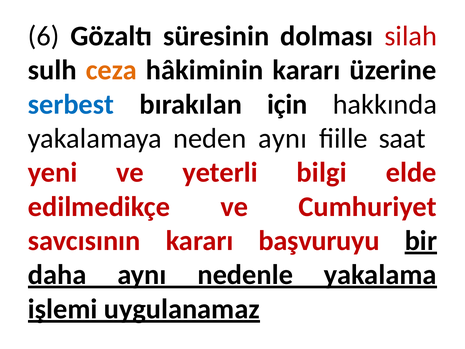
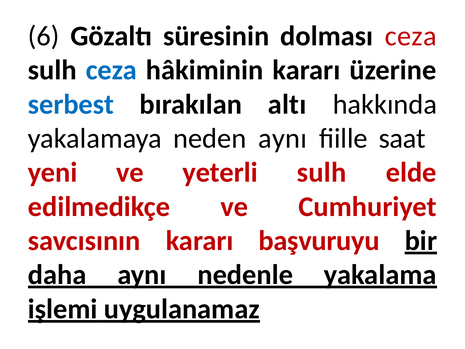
dolması silah: silah -> ceza (411, 36)
ceza colour: orange -> blue (111, 70)
için: için -> altı (287, 104)
yeterli bilgi: bilgi -> sulh (322, 172)
